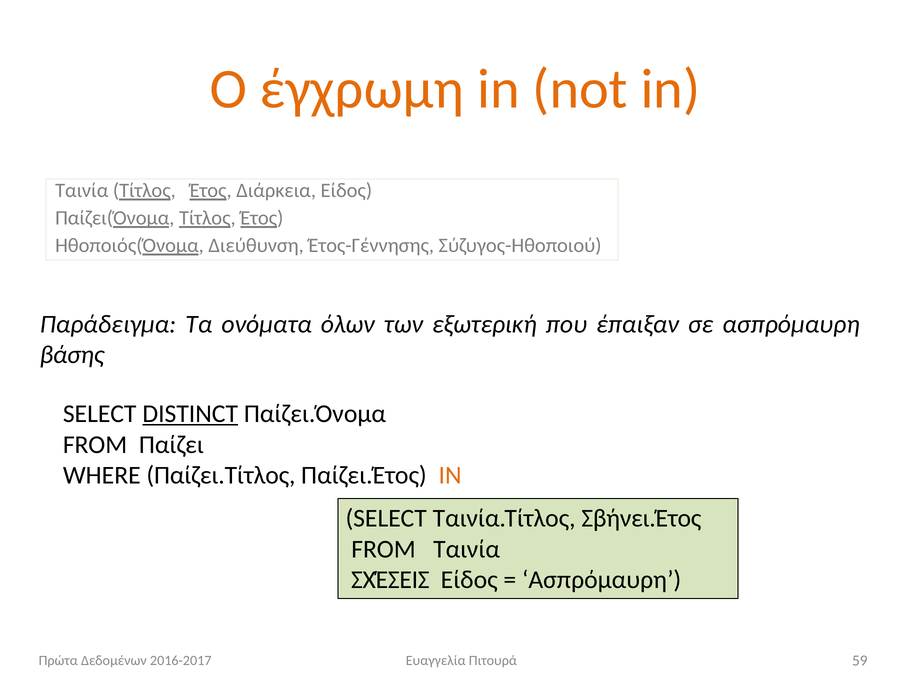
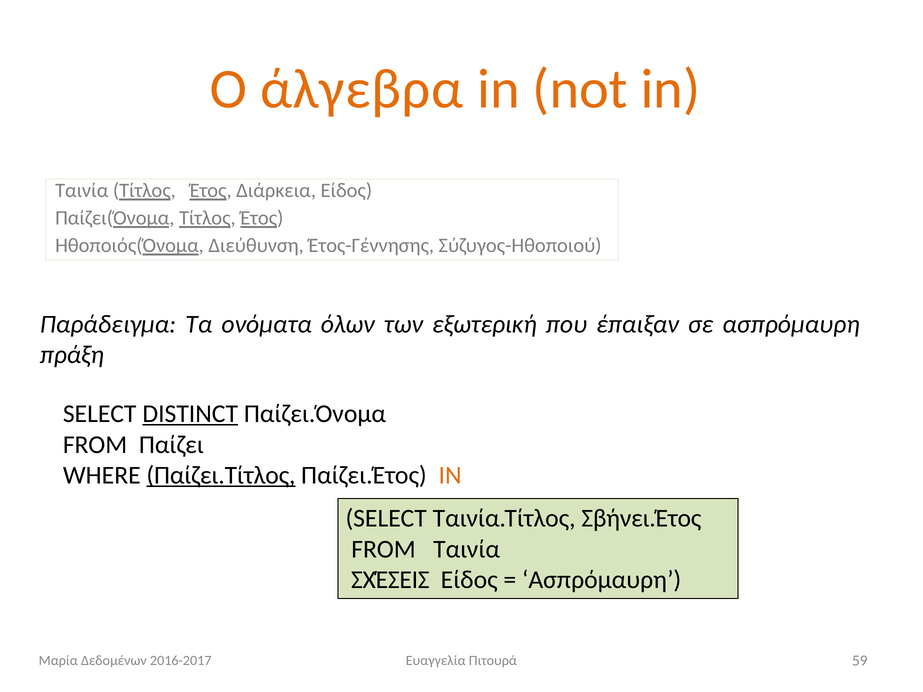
έγχρωμη: έγχρωμη -> άλγεβρα (362, 89)
βάσης: βάσης -> πράξη (72, 355)
Παίζει.Τίτλος underline: none -> present (221, 476)
Πρώτα: Πρώτα -> Μαρία (58, 661)
